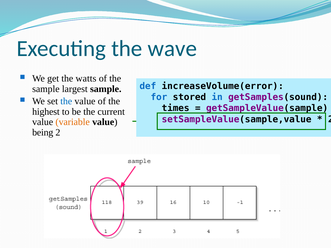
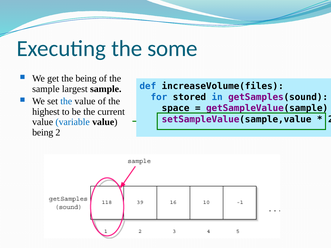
wave: wave -> some (173, 48)
the watts: watts -> being (86, 78)
increaseVolume(error: increaseVolume(error -> increaseVolume(files (223, 86)
times: times -> space (176, 108)
variable colour: orange -> blue (73, 122)
